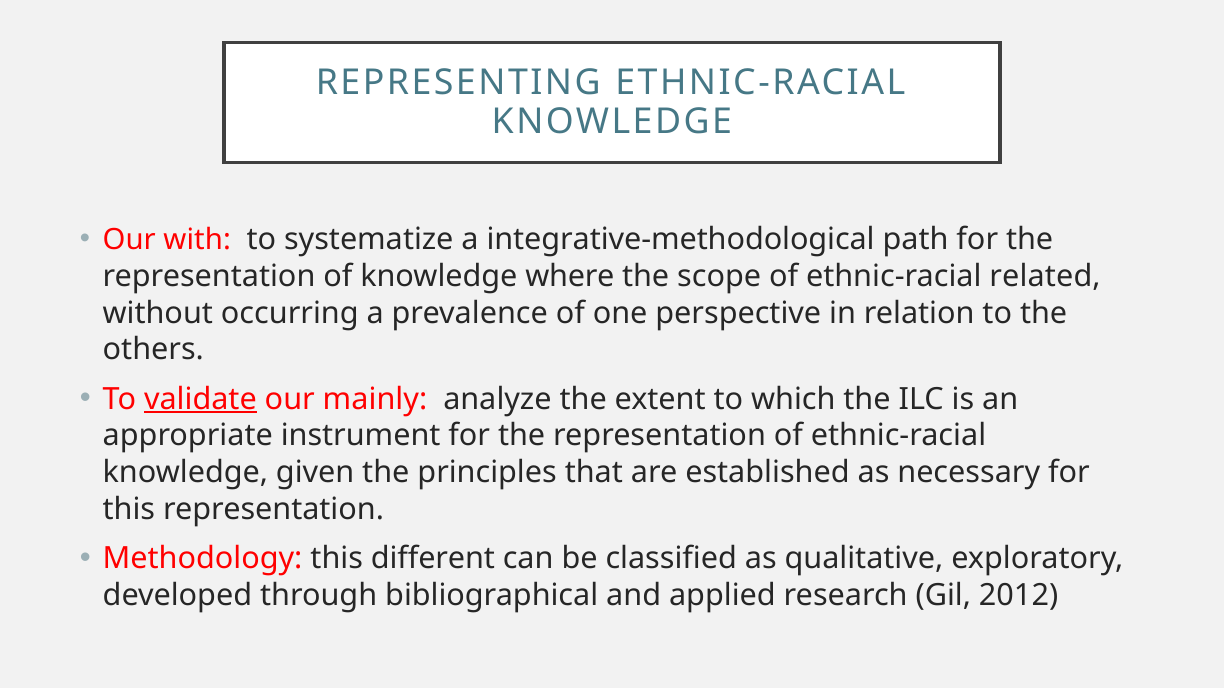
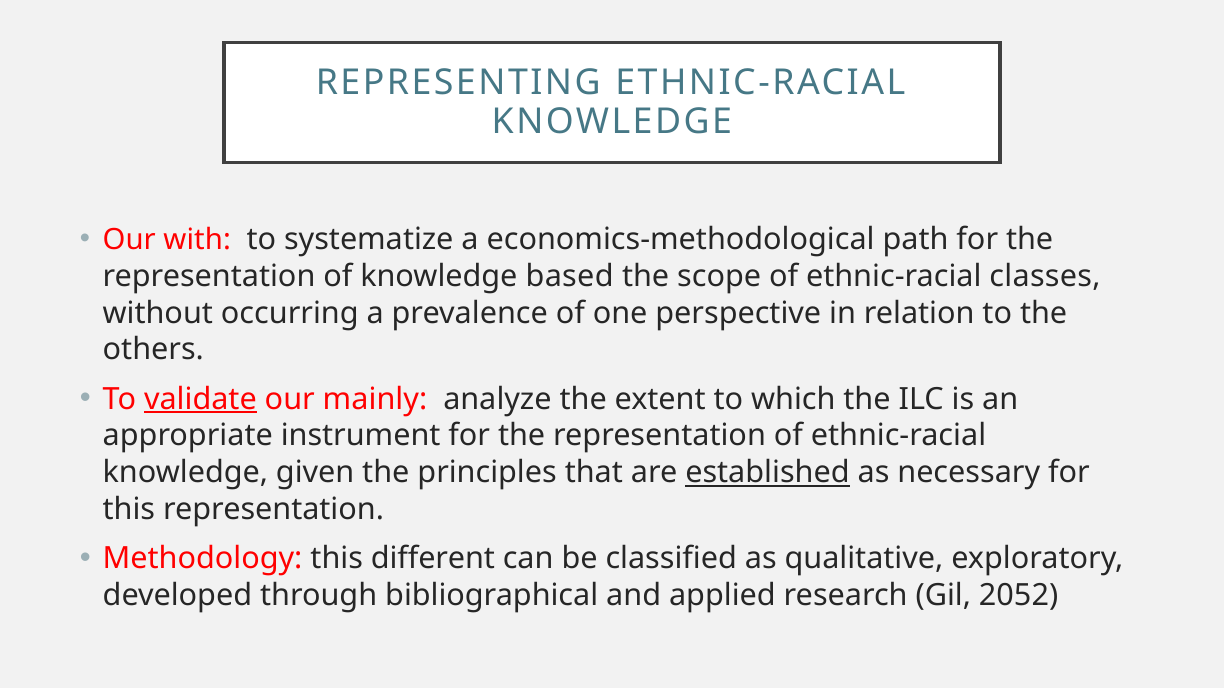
integrative-methodological: integrative-methodological -> economics-methodological (681, 240)
where: where -> based (570, 276)
related: related -> classes (1045, 276)
established underline: none -> present (767, 473)
2012: 2012 -> 2052 (1019, 596)
